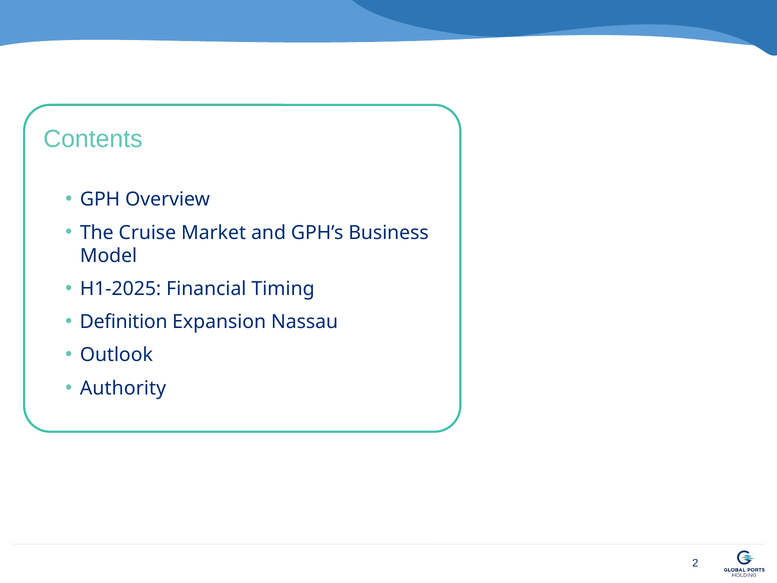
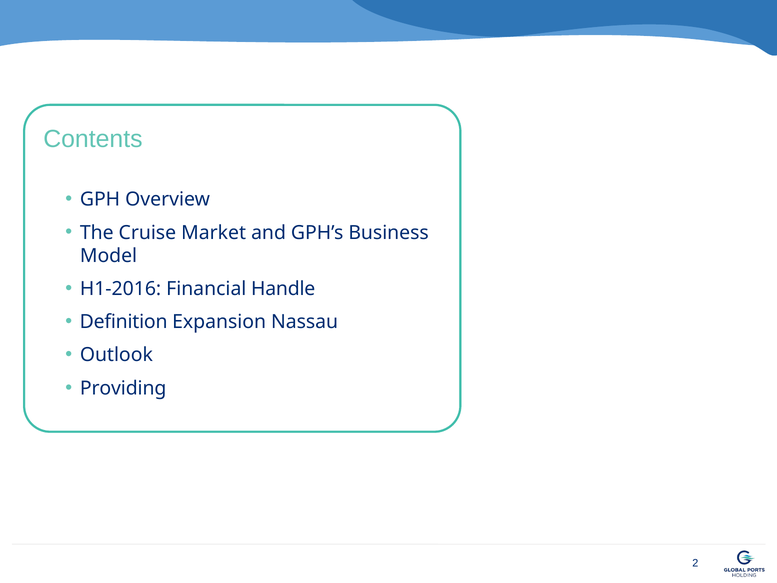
H1-2025: H1-2025 -> H1-2016 (121, 289)
Timing: Timing -> Handle (283, 289)
Authority: Authority -> Providing (123, 388)
